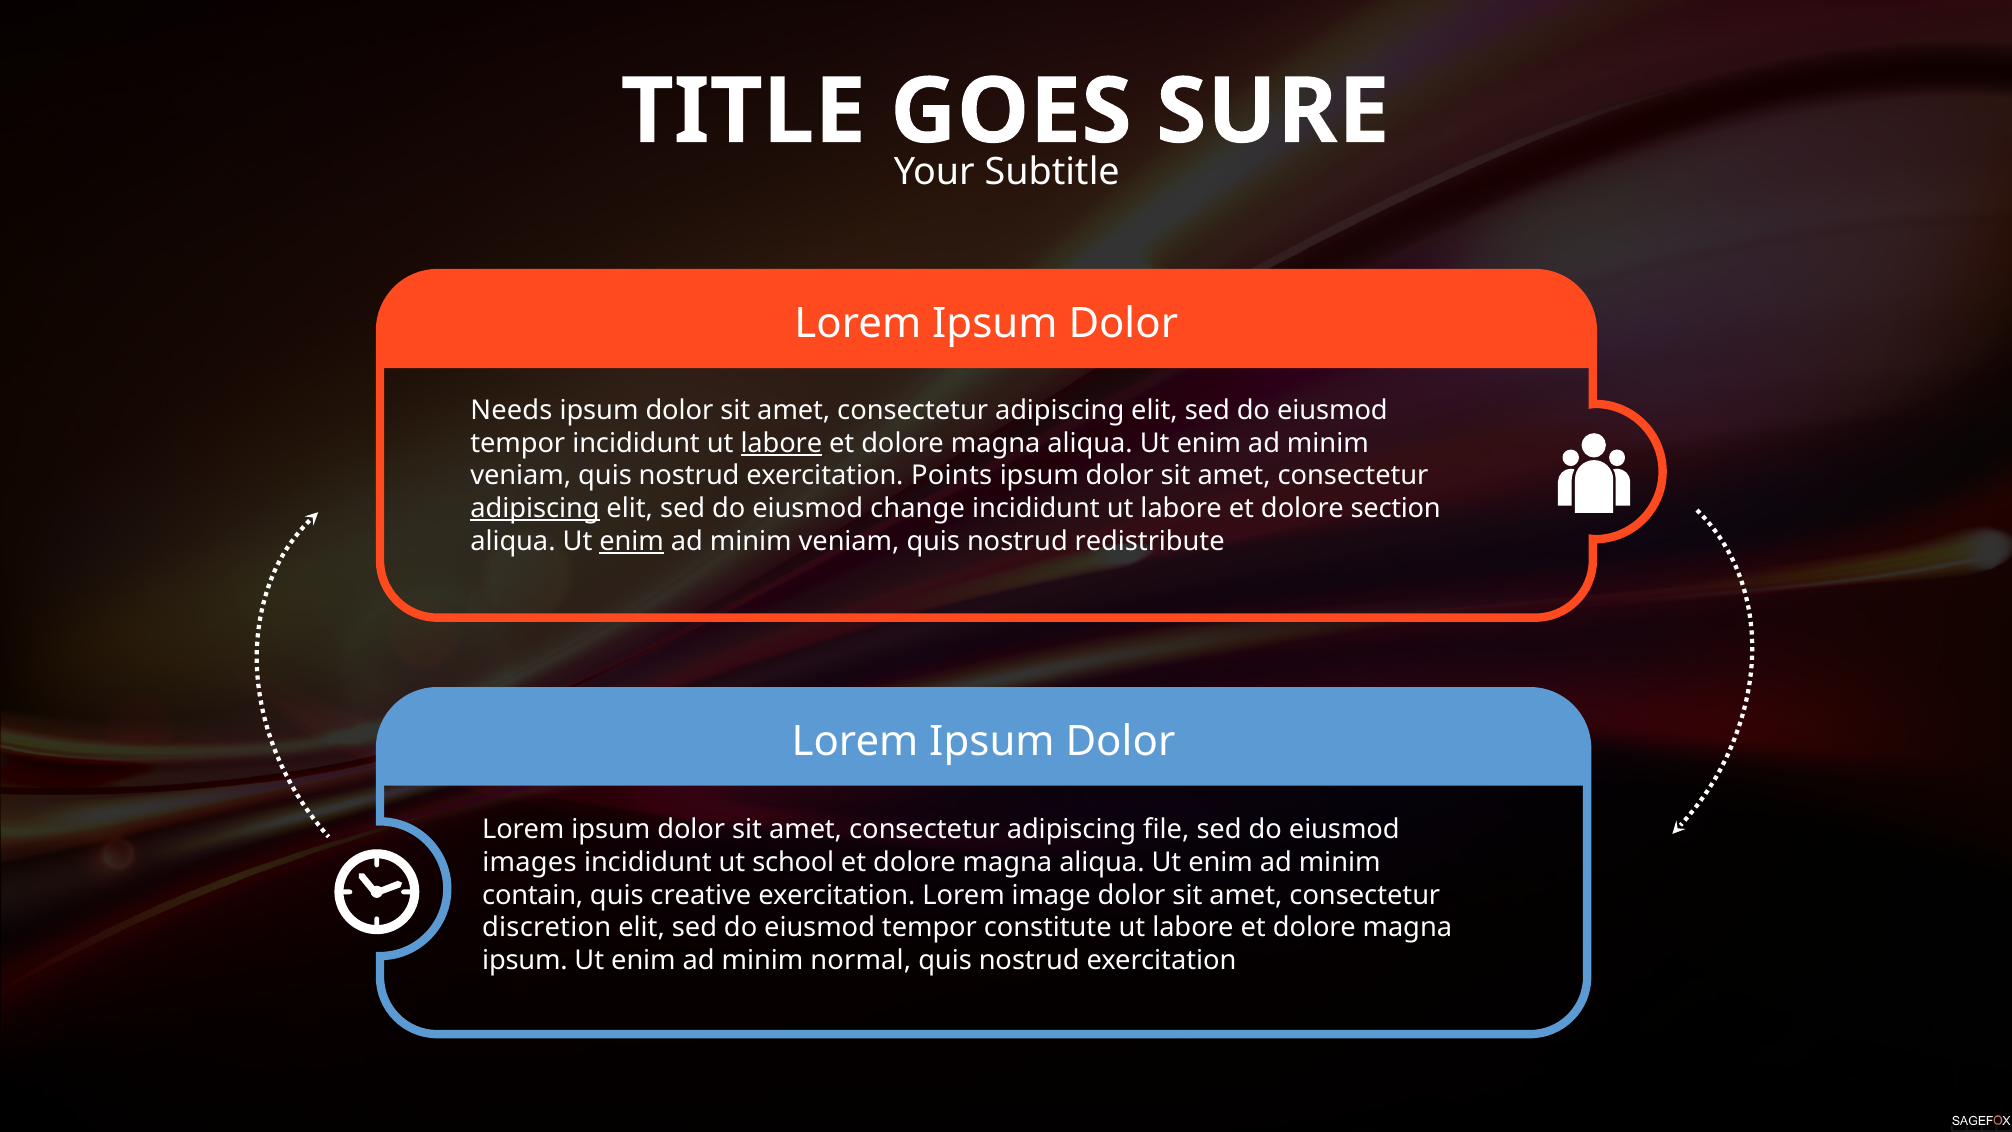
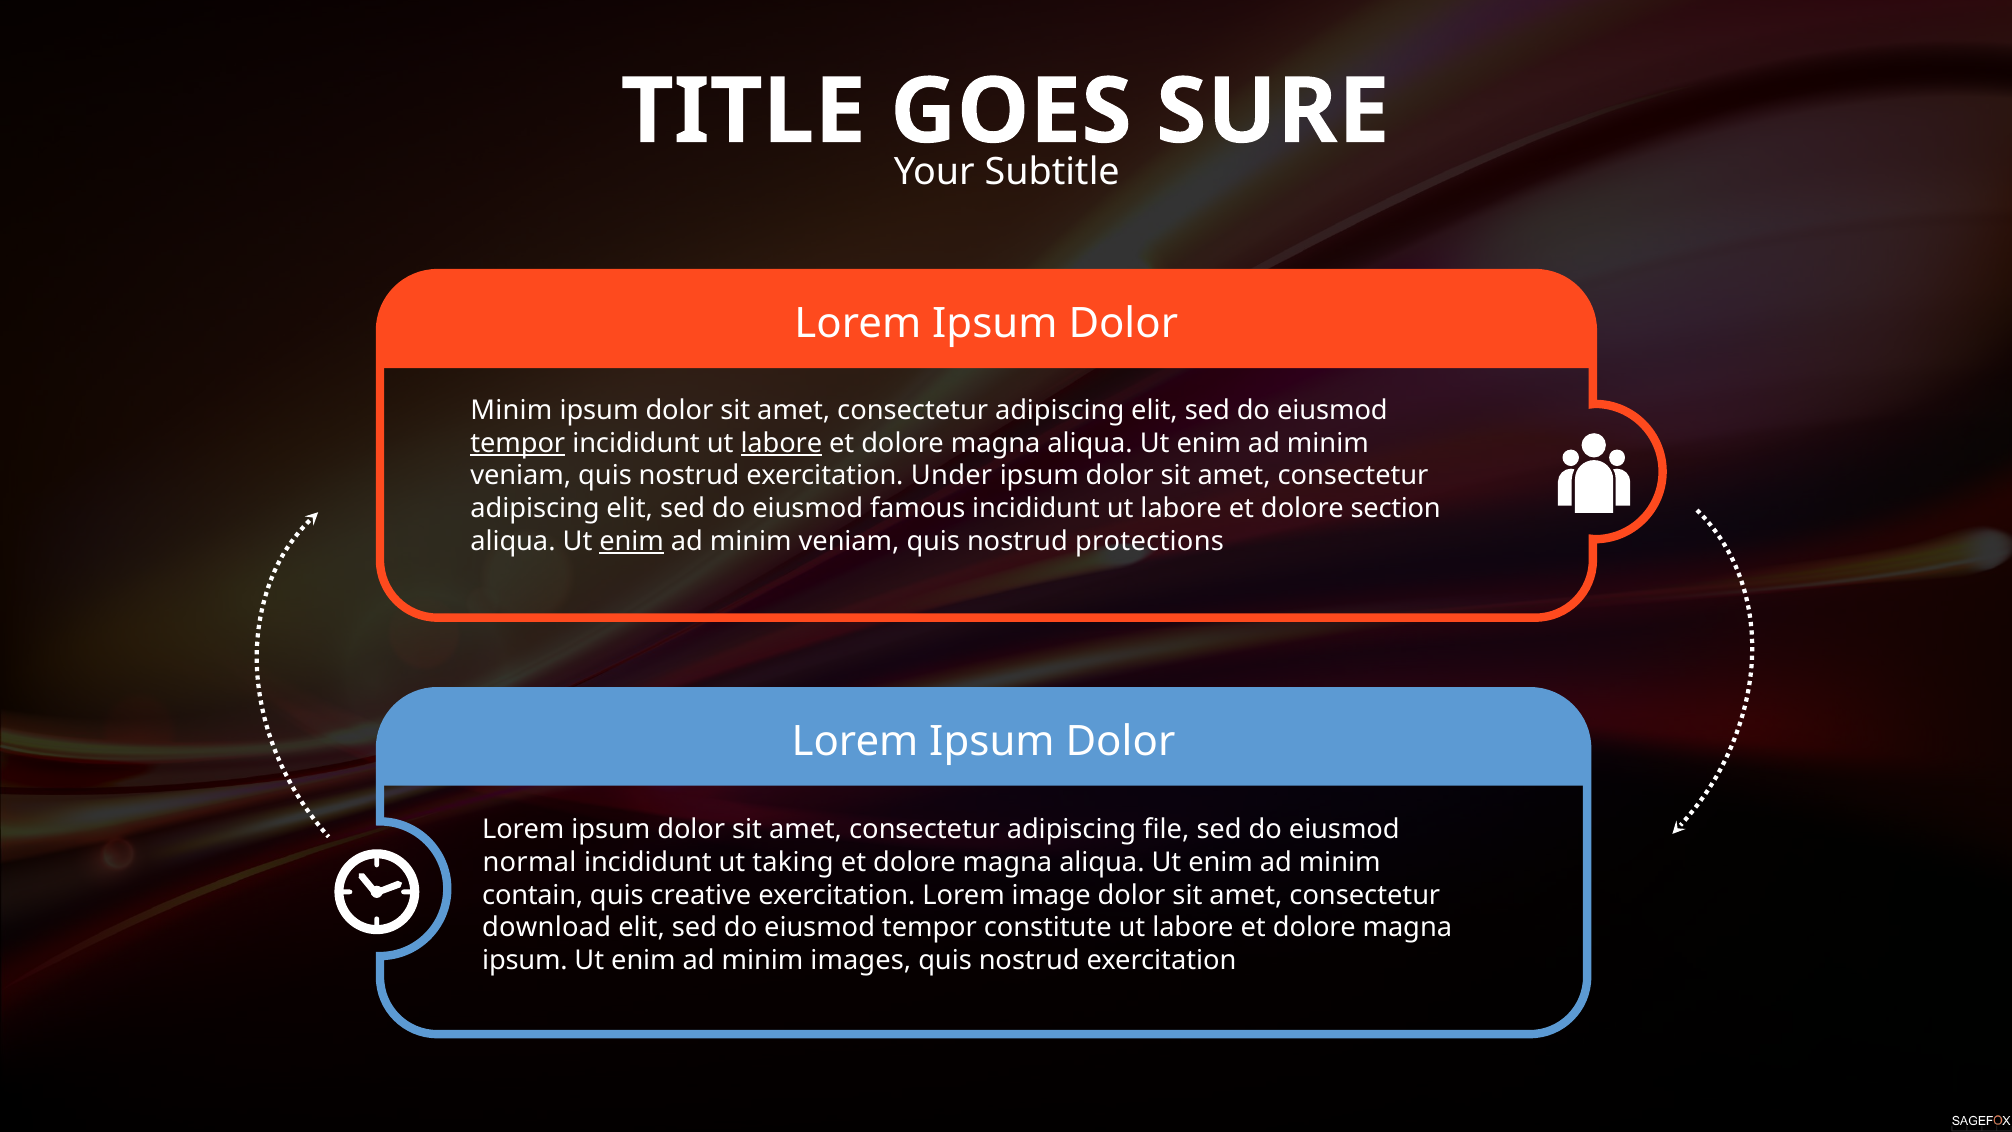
Needs: Needs -> Minim (511, 410)
tempor underline: none -> present (518, 443)
Points: Points -> Under (952, 476)
adipiscing underline: present -> none (535, 508)
change: change -> famous (918, 508)
redistribute: redistribute -> protections (1150, 541)
images: images -> normal (529, 862)
school: school -> taking (793, 862)
discretion: discretion -> download (547, 928)
normal: normal -> images (861, 960)
